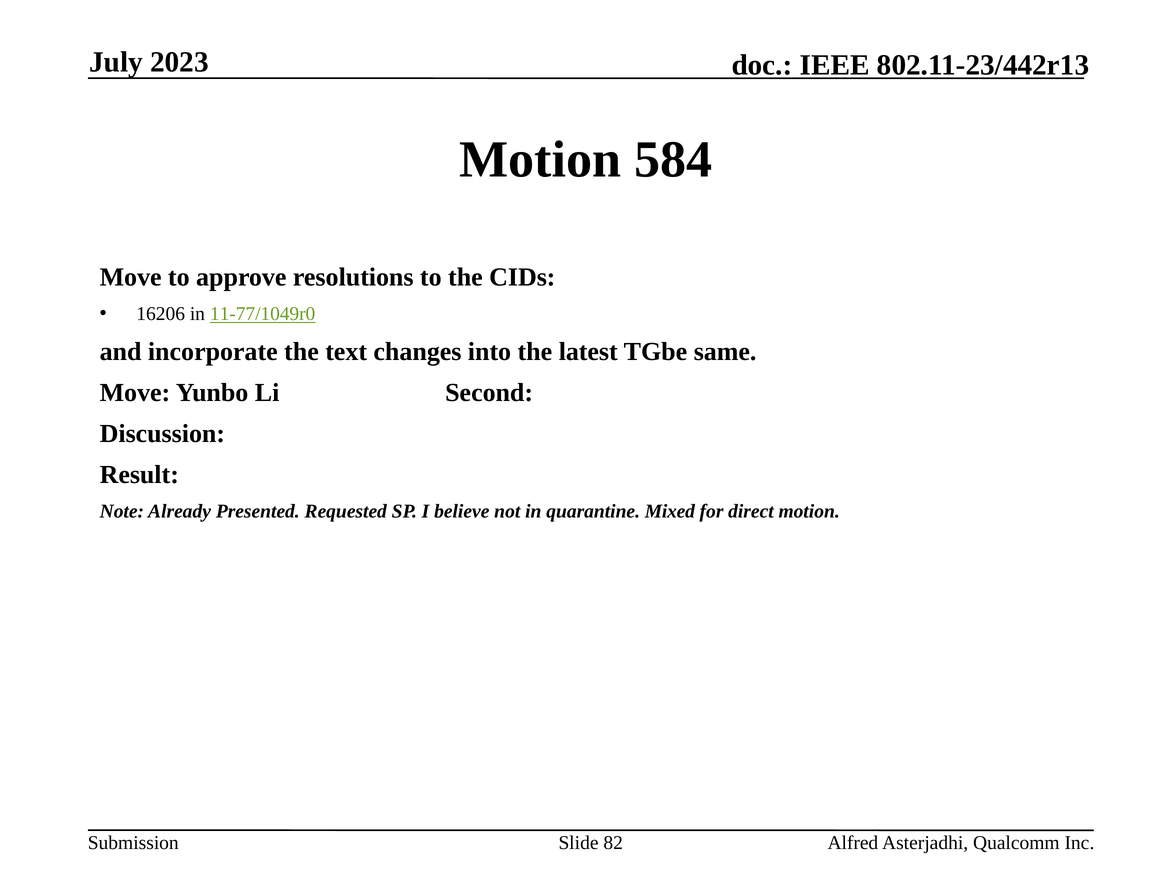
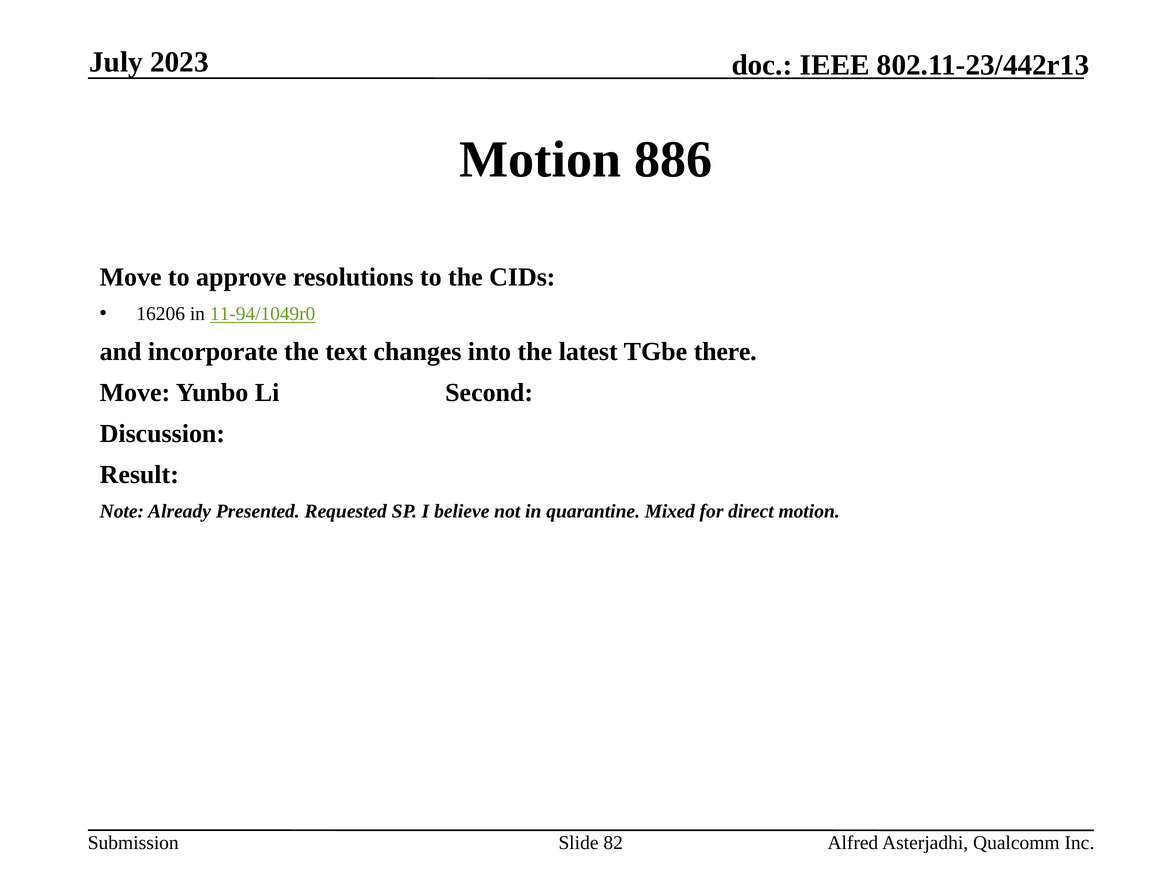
584: 584 -> 886 (673, 160)
11-77/1049r0: 11-77/1049r0 -> 11-94/1049r0 (263, 314)
same: same -> there (725, 352)
